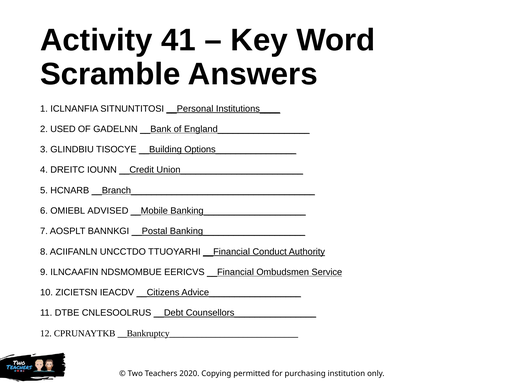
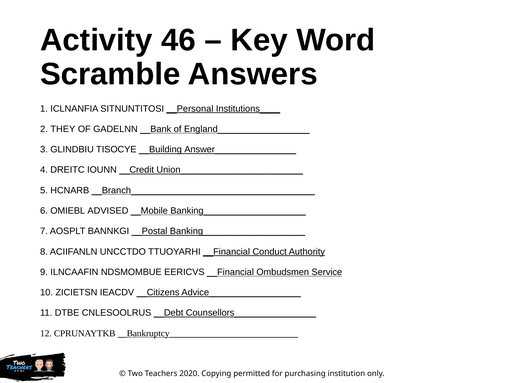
41: 41 -> 46 (179, 40)
USED: USED -> THEY (63, 129)
Options________________: Options________________ -> Answer________________ (240, 149)
